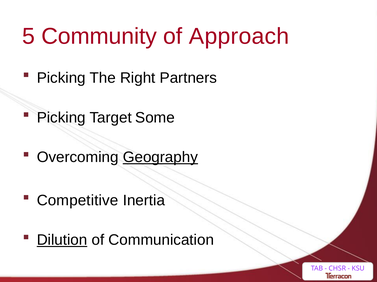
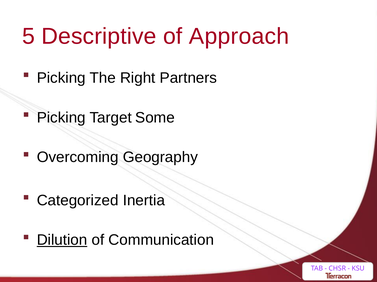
Community: Community -> Descriptive (99, 36)
Geography underline: present -> none (160, 158)
Competitive: Competitive -> Categorized (78, 201)
